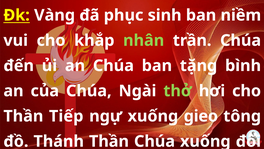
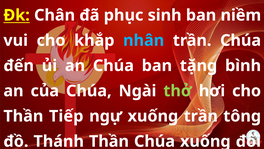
Vàng: Vàng -> Chân (55, 15)
nhân colour: light green -> light blue (144, 40)
gieo: gieo -> trần (201, 116)
